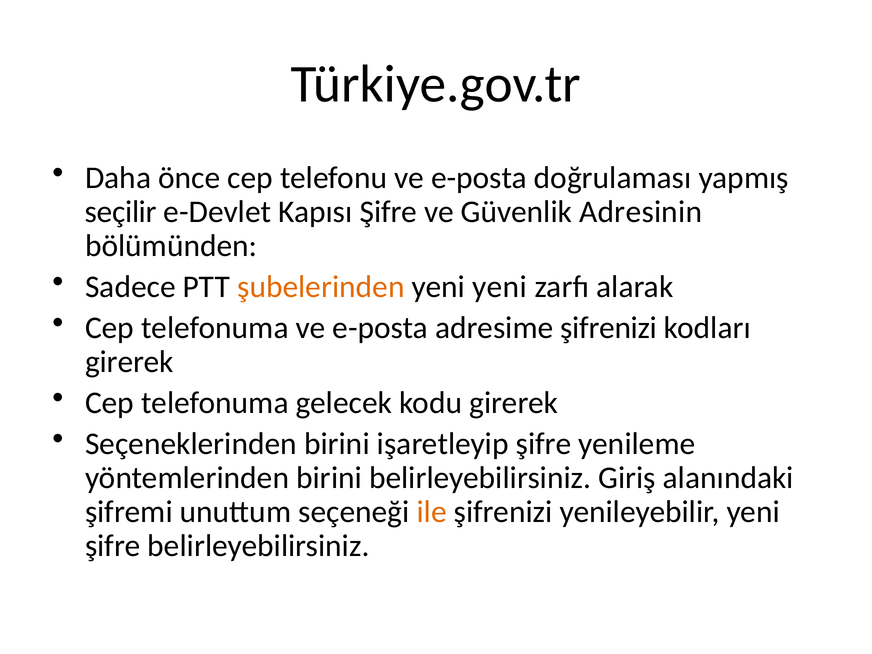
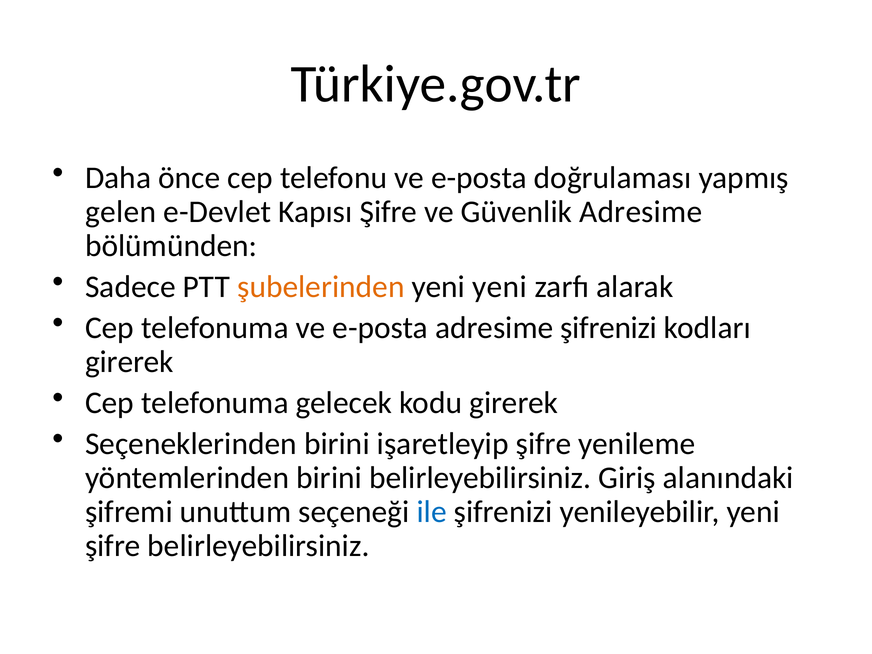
seçilir: seçilir -> gelen (121, 212)
Güvenlik Adresinin: Adresinin -> Adresime (641, 212)
ile colour: orange -> blue (432, 512)
